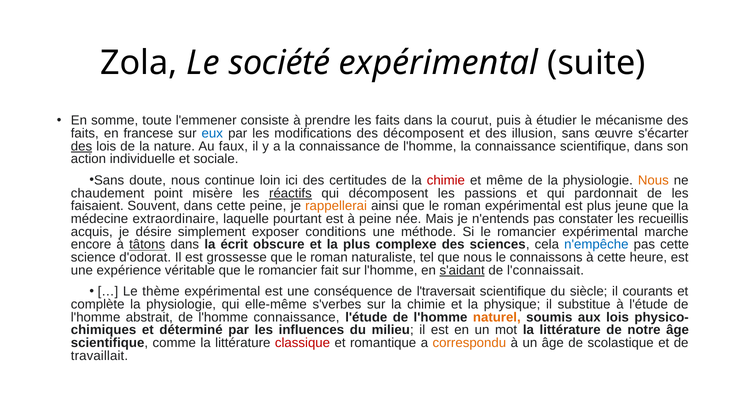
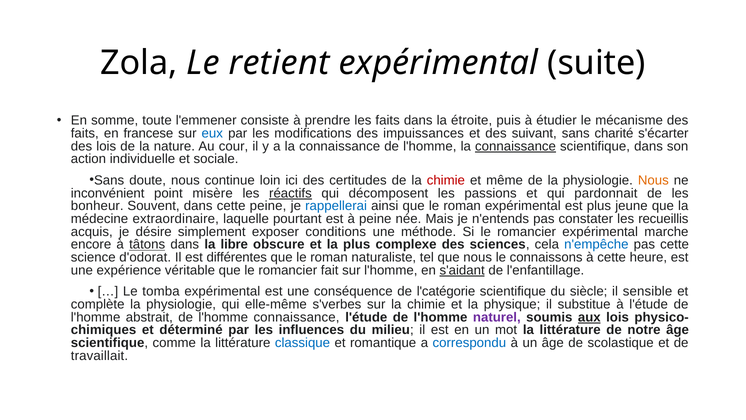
société: société -> retient (279, 63)
courut: courut -> étroite (472, 120)
des décomposent: décomposent -> impuissances (424, 133)
illusion: illusion -> suivant (534, 133)
œuvre: œuvre -> charité (614, 133)
des underline: present -> none (81, 146)
faux: faux -> cour (234, 146)
connaissance underline: none -> present (516, 146)
chaudement: chaudement -> inconvénient (108, 193)
faisaient: faisaient -> bonheur (97, 206)
rappellerai colour: orange -> blue (336, 206)
écrit: écrit -> libre (234, 244)
grossesse: grossesse -> différentes (237, 257)
l'connaissait: l'connaissait -> l'enfantillage (545, 270)
thème: thème -> tomba (161, 291)
l'traversait: l'traversait -> l'catégorie (446, 291)
courants: courants -> sensible (648, 291)
naturel colour: orange -> purple (497, 317)
aux underline: none -> present (589, 317)
classique colour: red -> blue (303, 343)
correspondu colour: orange -> blue (469, 343)
